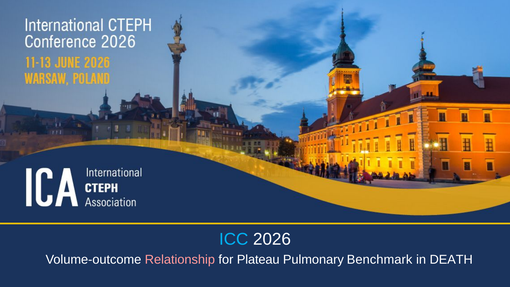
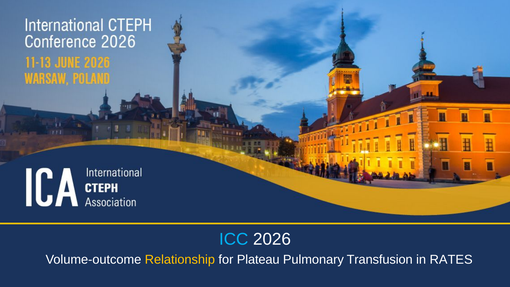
Relationship colour: pink -> yellow (180, 260)
Benchmark: Benchmark -> Transfusion (380, 260)
DEATH: DEATH -> RATES (451, 260)
